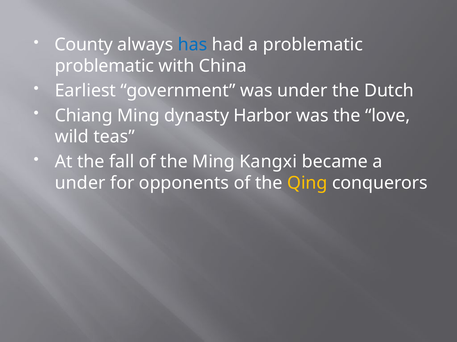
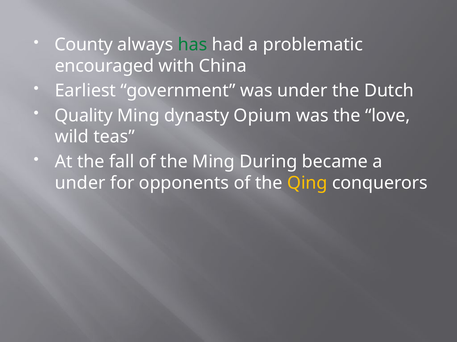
has colour: blue -> green (192, 45)
problematic: problematic -> encouraged (104, 66)
Chiang: Chiang -> Quality (84, 116)
Harbor: Harbor -> Opium (262, 116)
Kangxi: Kangxi -> During (268, 162)
